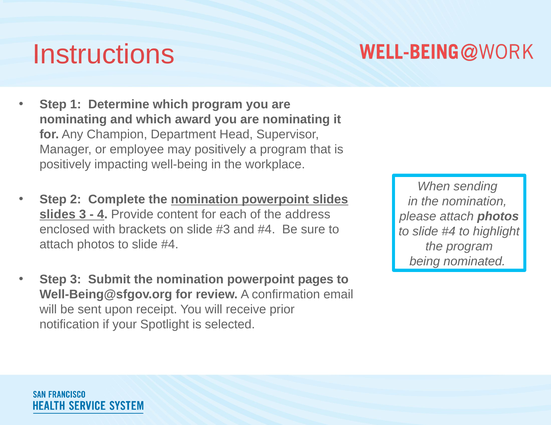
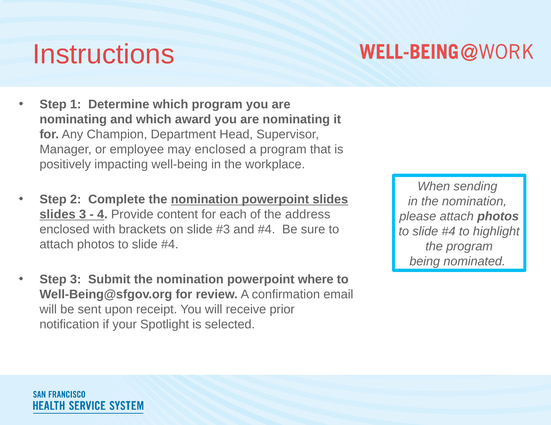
may positively: positively -> enclosed (220, 150)
pages: pages -> where (316, 280)
